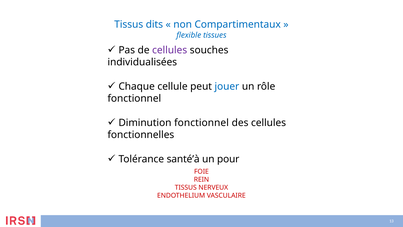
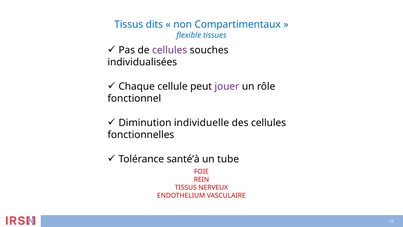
jouer colour: blue -> purple (227, 86)
Diminution fonctionnel: fonctionnel -> individuelle (202, 123)
pour: pour -> tube (228, 159)
